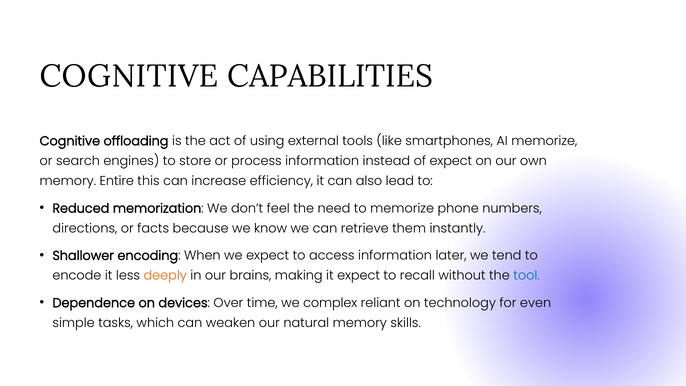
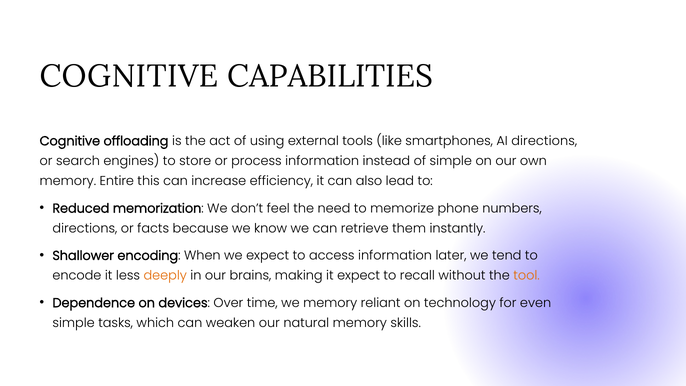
AI memorize: memorize -> directions (544, 141)
of expect: expect -> simple (451, 161)
tool colour: blue -> orange (527, 276)
we complex: complex -> memory (330, 303)
